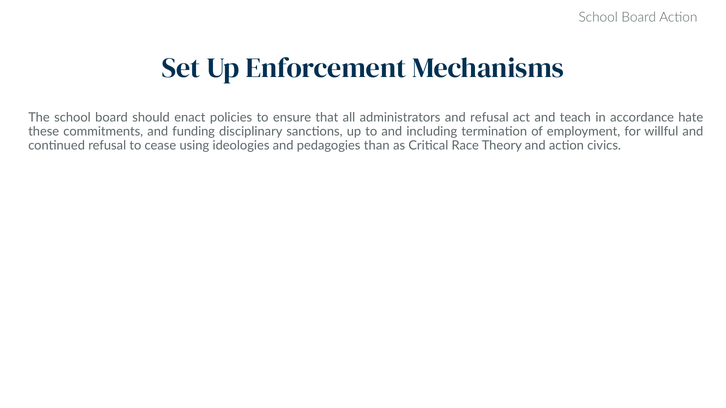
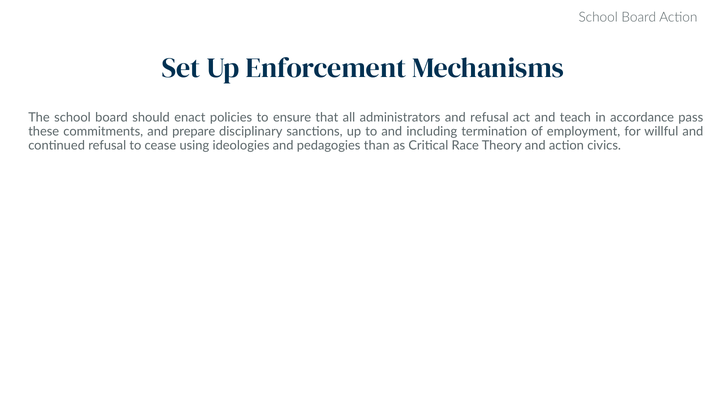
hate: hate -> pass (691, 118)
funding: funding -> prepare (194, 132)
